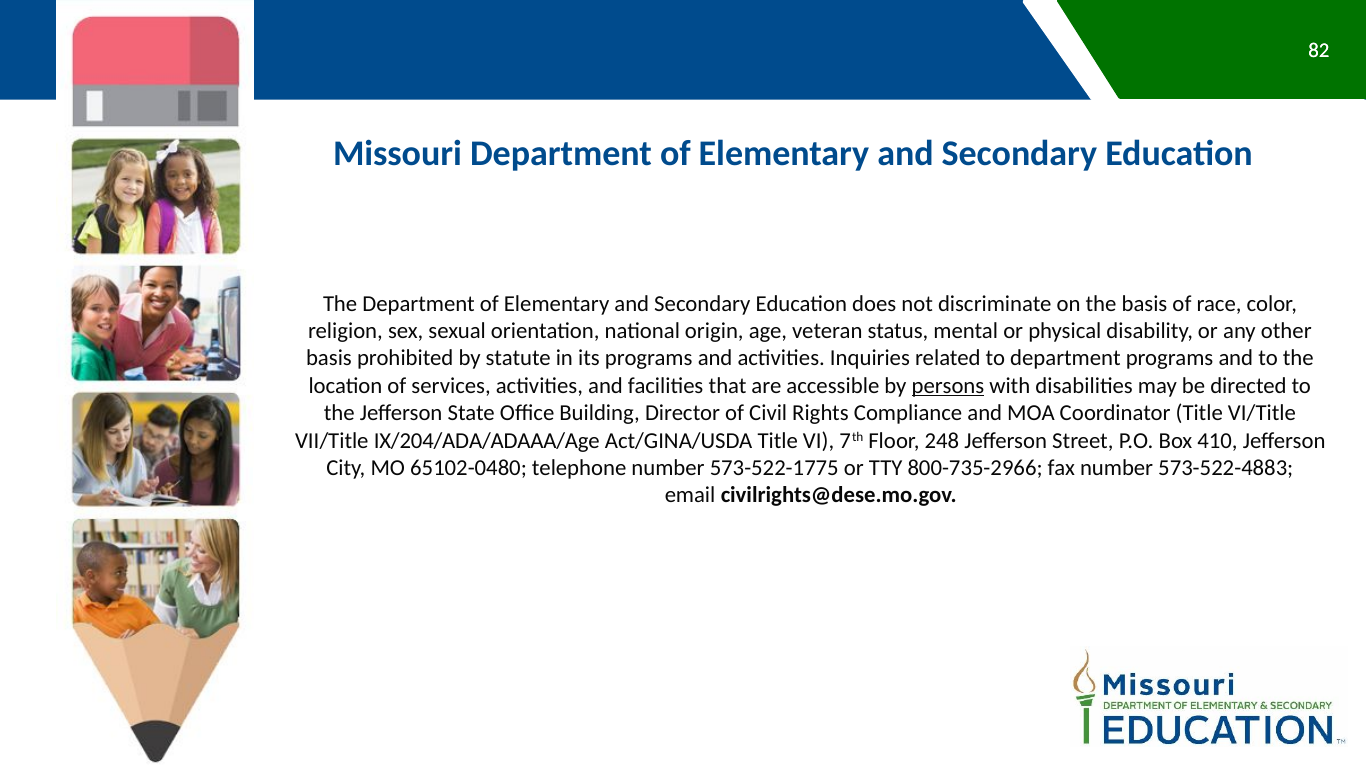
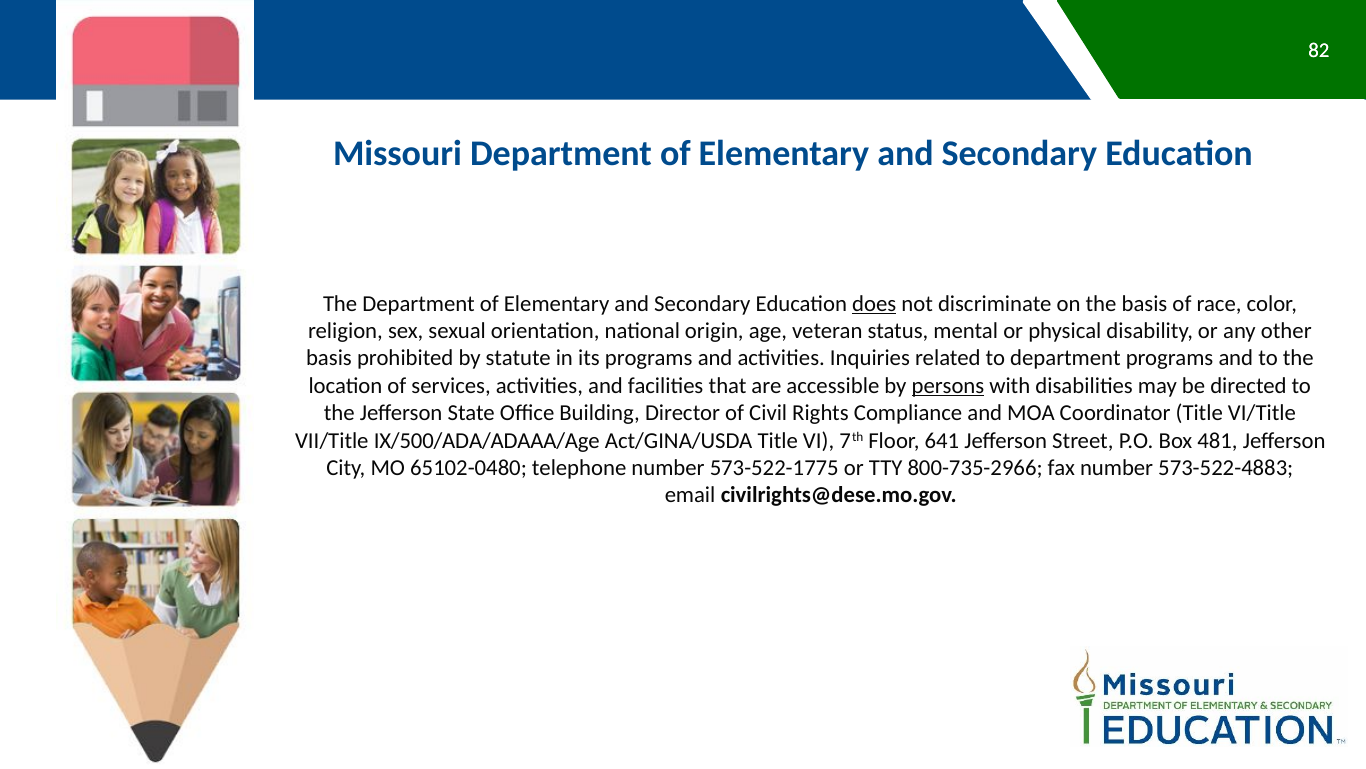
does underline: none -> present (874, 304)
IX/204/ADA/ADAAA/Age: IX/204/ADA/ADAAA/Age -> IX/500/ADA/ADAAA/Age (487, 440)
248: 248 -> 641 (942, 440)
410: 410 -> 481 (1218, 440)
